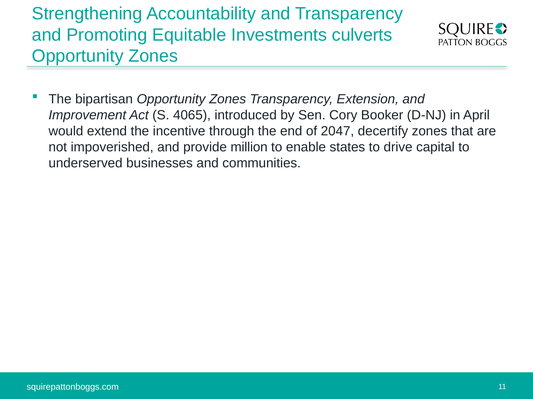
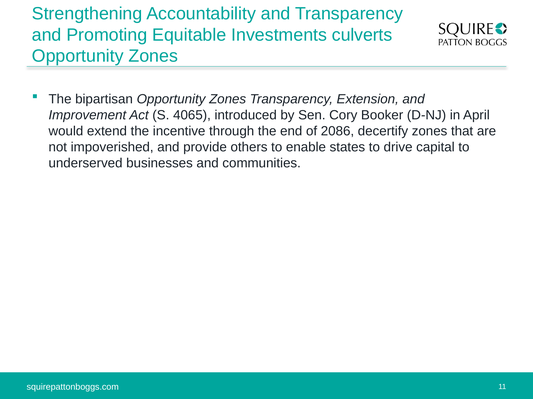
2047: 2047 -> 2086 (337, 131)
million: million -> others (249, 147)
